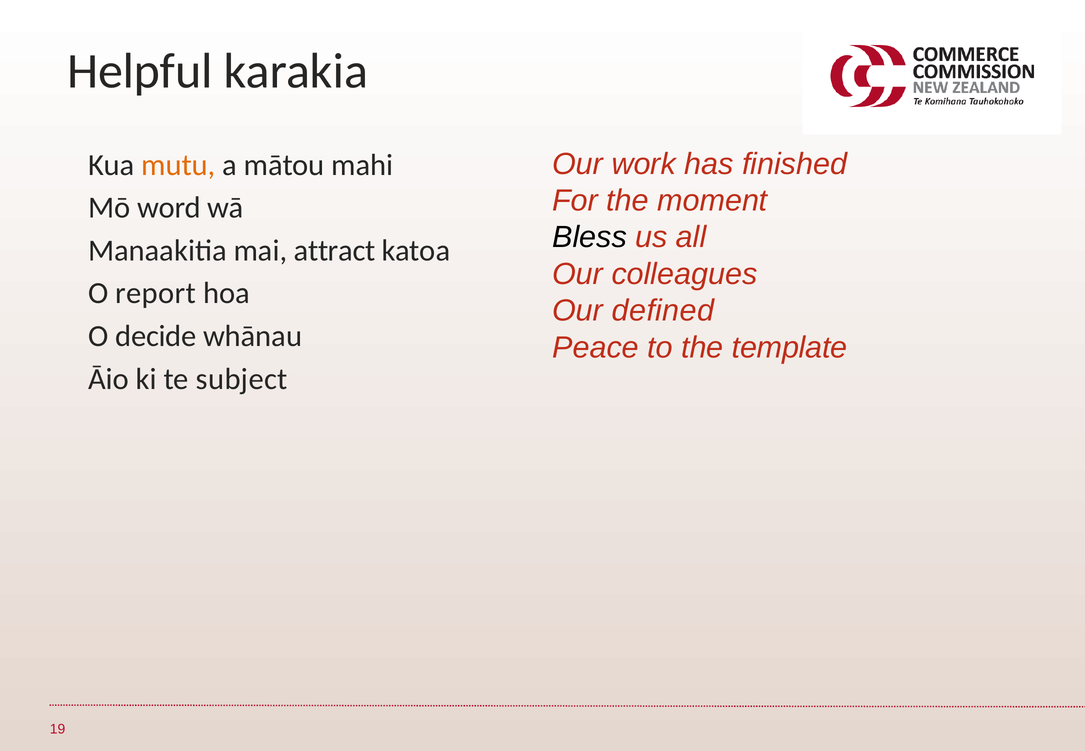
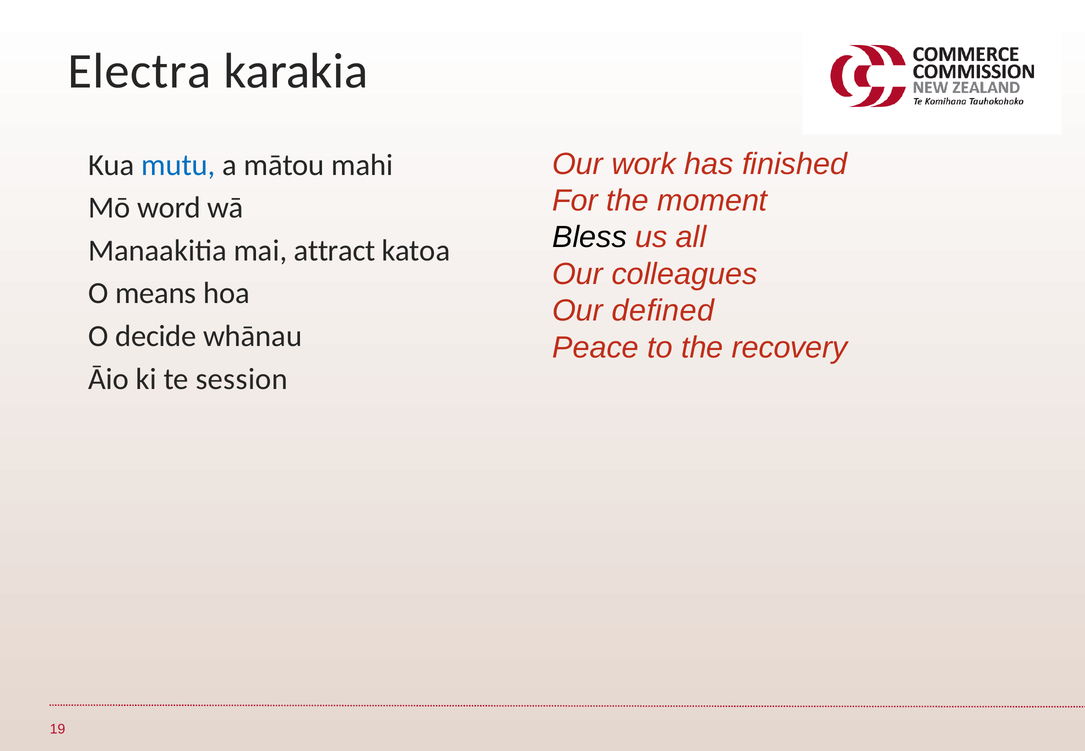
Helpful: Helpful -> Electra (139, 71)
mutu colour: orange -> blue (178, 165)
report: report -> means (156, 293)
template: template -> recovery (790, 348)
subject: subject -> session (242, 379)
